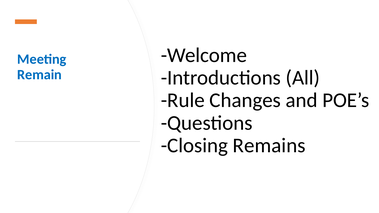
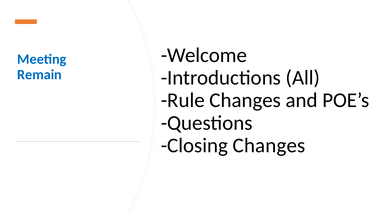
Closing Remains: Remains -> Changes (269, 146)
